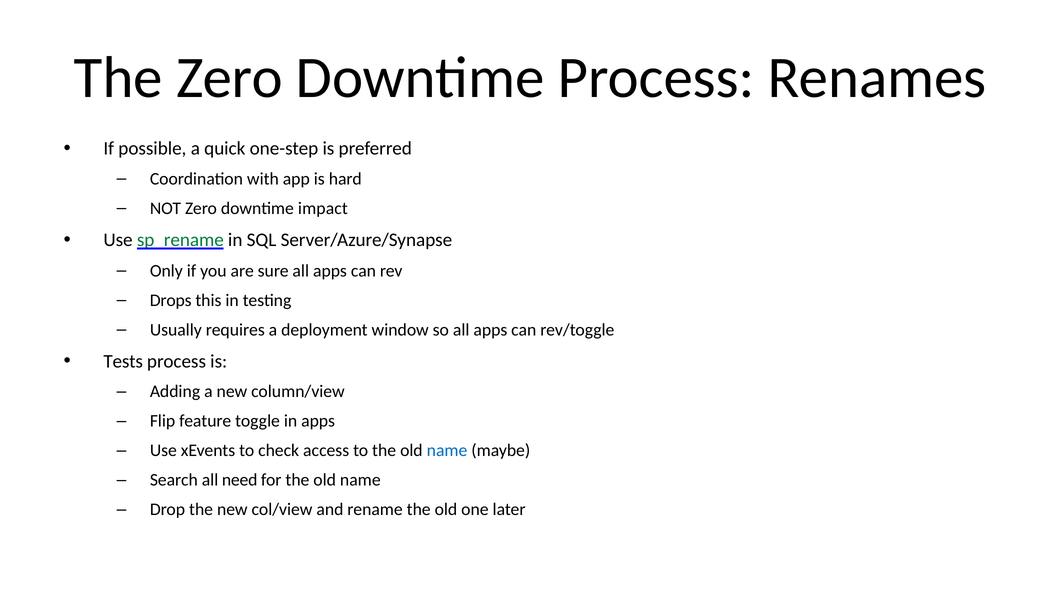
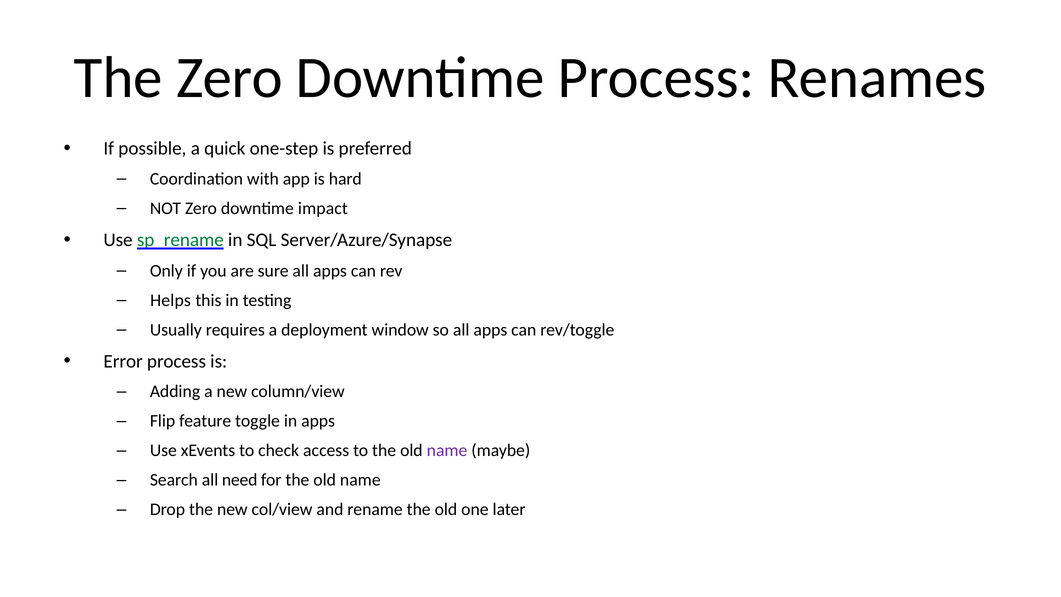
Drops: Drops -> Helps (171, 300)
Tests: Tests -> Error (123, 361)
name colour: blue -> purple (447, 451)
